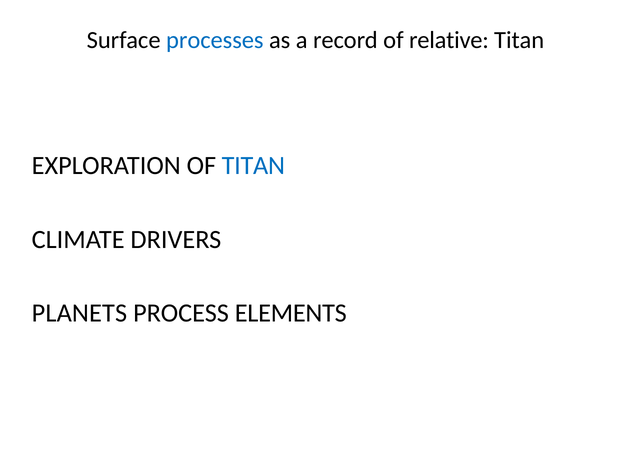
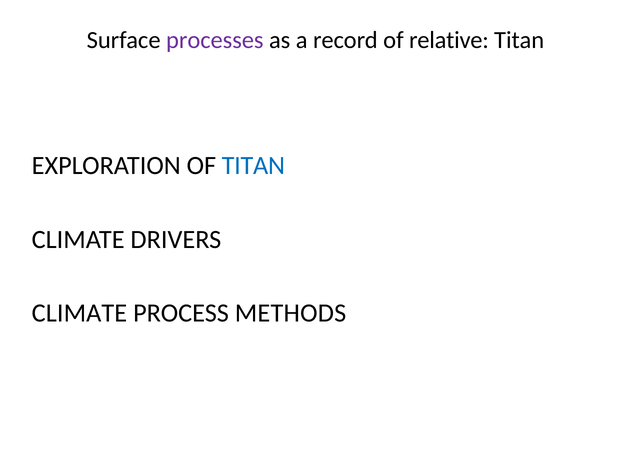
processes colour: blue -> purple (215, 40)
PLANETS: PLANETS -> CLIMATE (79, 313)
ELEMENTS: ELEMENTS -> METHODS (291, 313)
